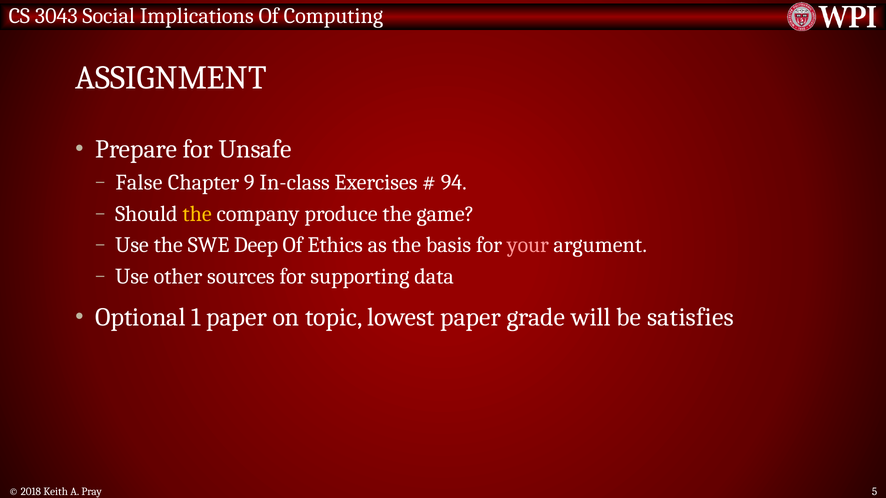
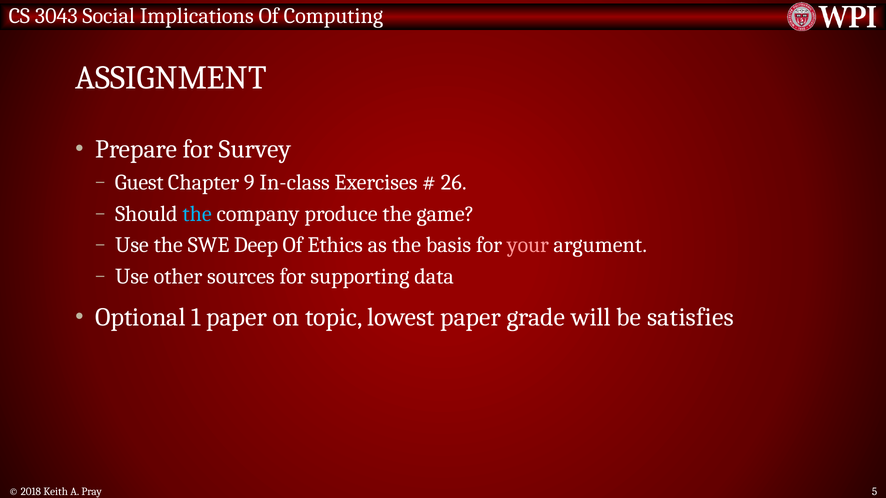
Unsafe: Unsafe -> Survey (255, 149)
False: False -> Guest (139, 183)
94: 94 -> 26 (454, 183)
the colour: yellow -> light blue (197, 214)
